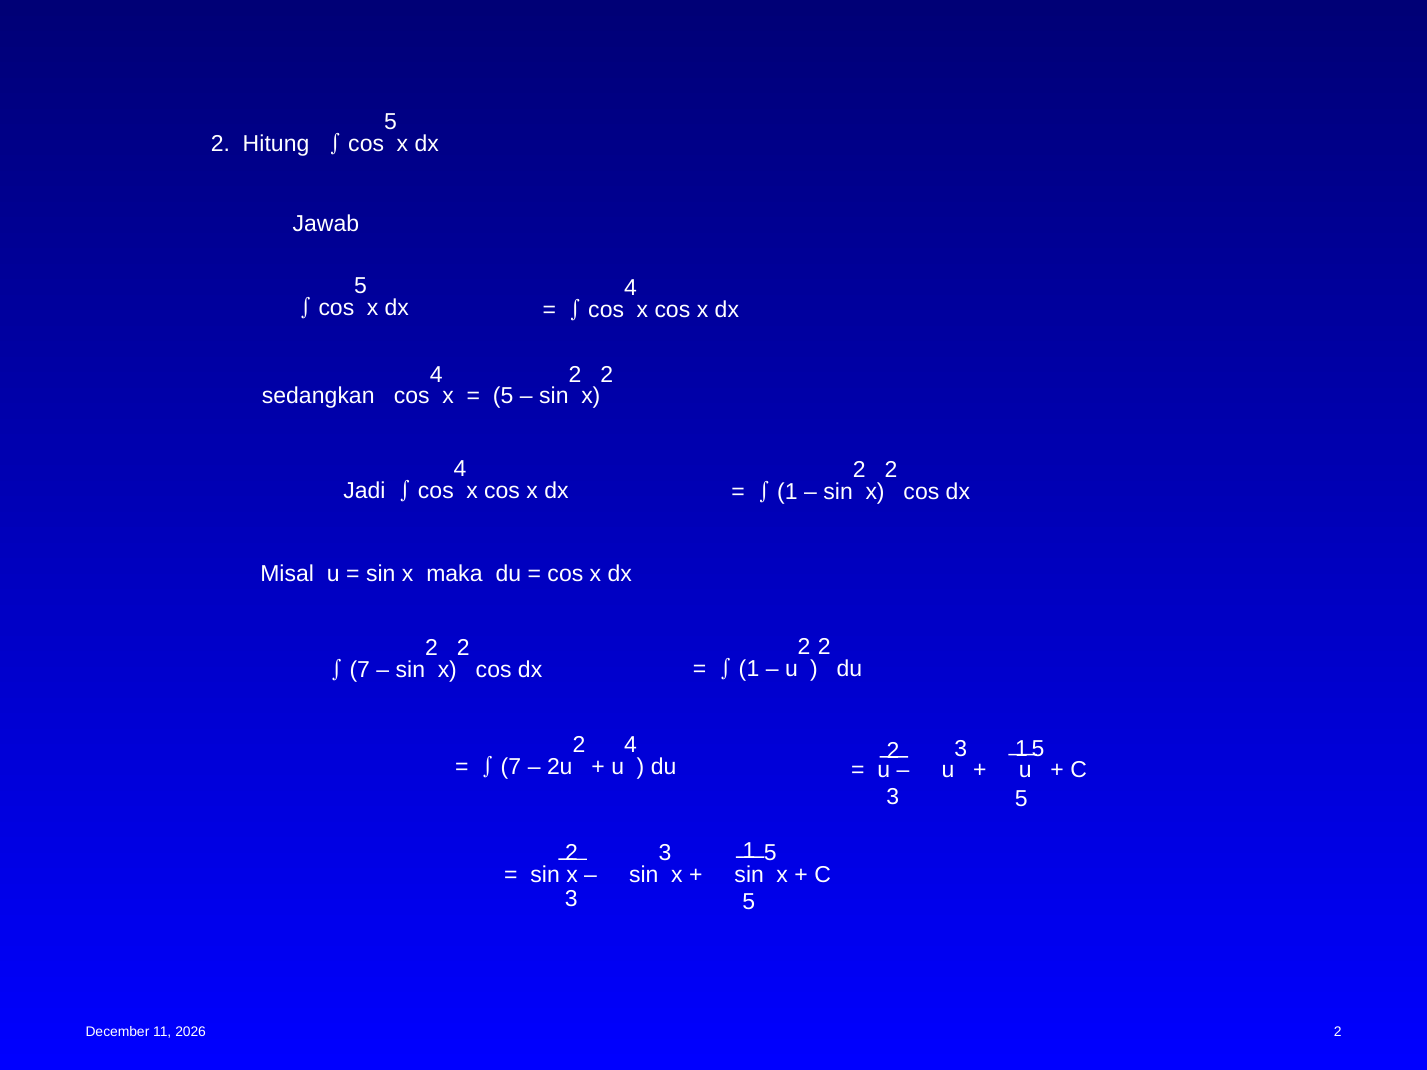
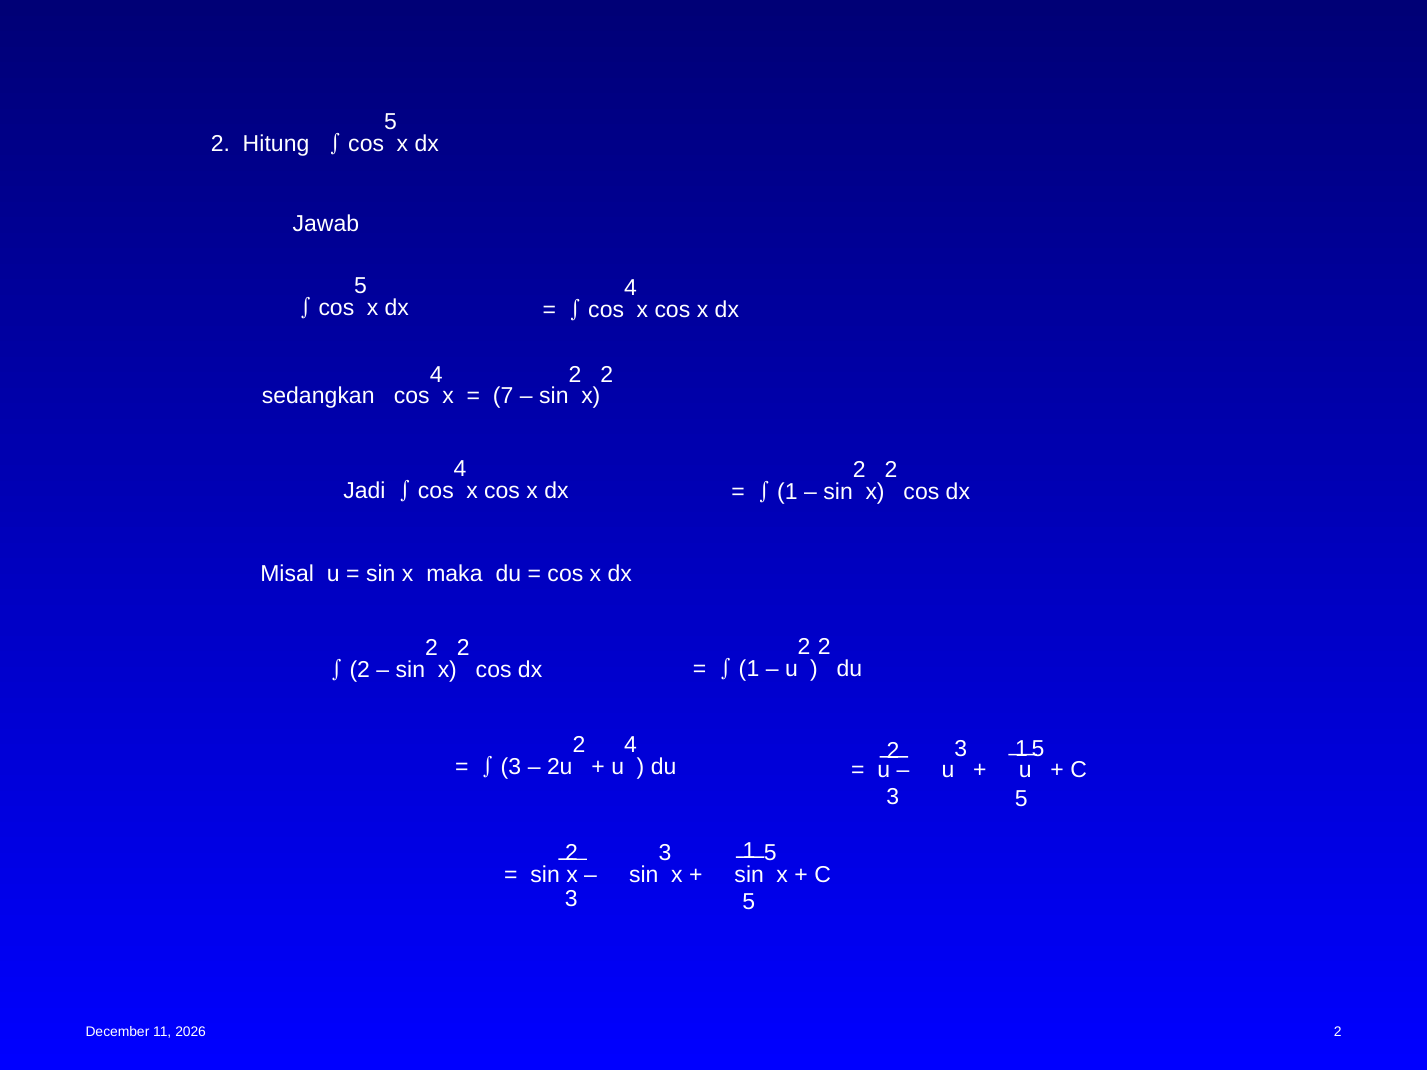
5: 5 -> 7 (503, 396)
7: 7 -> 2 (360, 670)
7: 7 -> 3 (511, 767)
